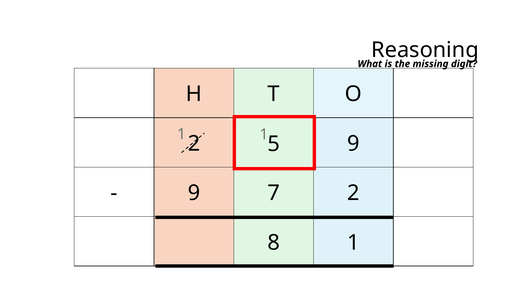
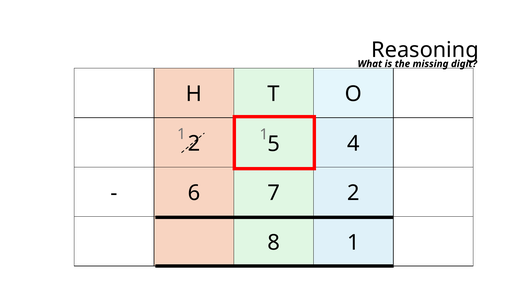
2 9: 9 -> 4 (354, 144)
9: 9 -> 6 (194, 193)
